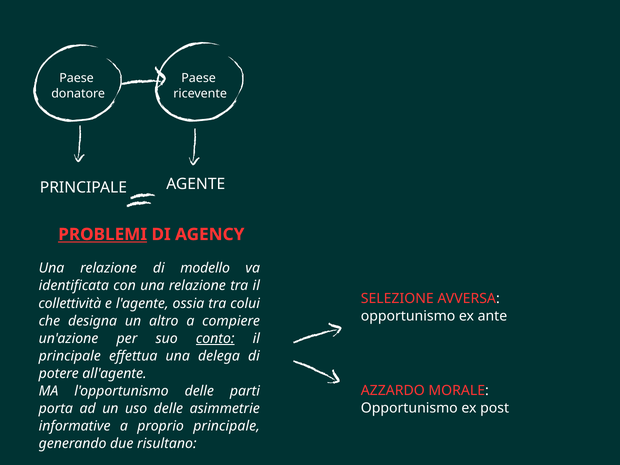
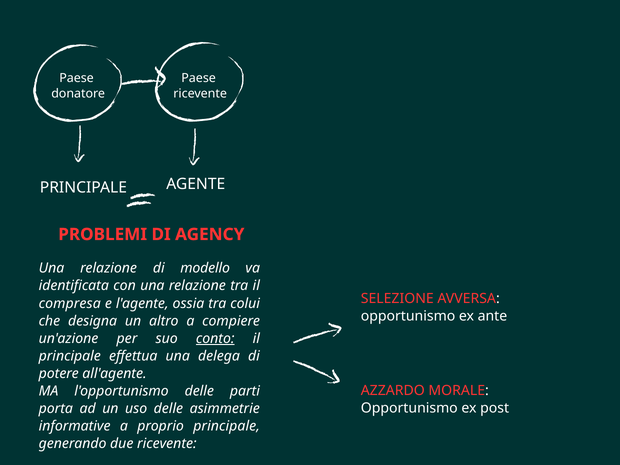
PROBLEMI underline: present -> none (103, 234)
collettività: collettività -> compresa (70, 303)
due risultano: risultano -> ricevente (167, 444)
